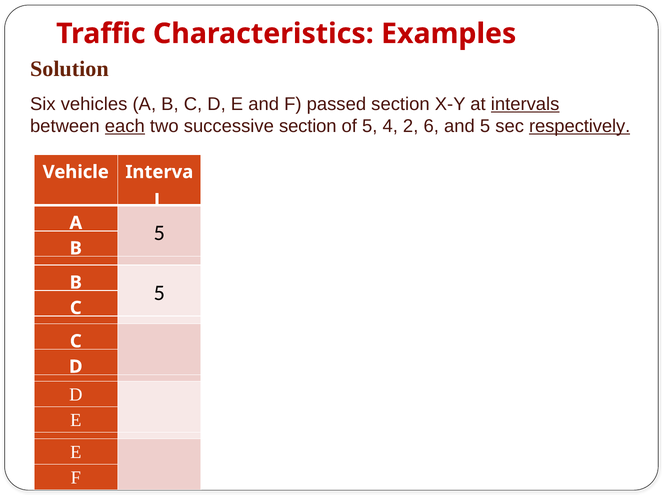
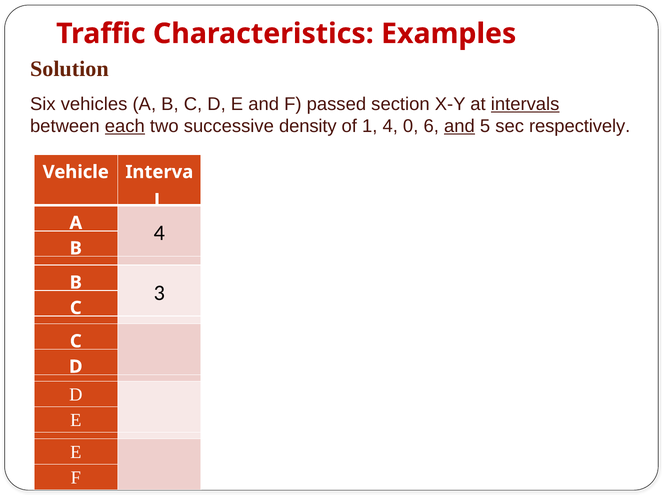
successive section: section -> density (308, 126)
of 5: 5 -> 1 (370, 126)
2: 2 -> 0 (411, 126)
and underline: none -> present (459, 126)
respectively underline: present -> none (580, 126)
5: 5 -> 4 (159, 233)
5: 5 -> 3 (159, 293)
